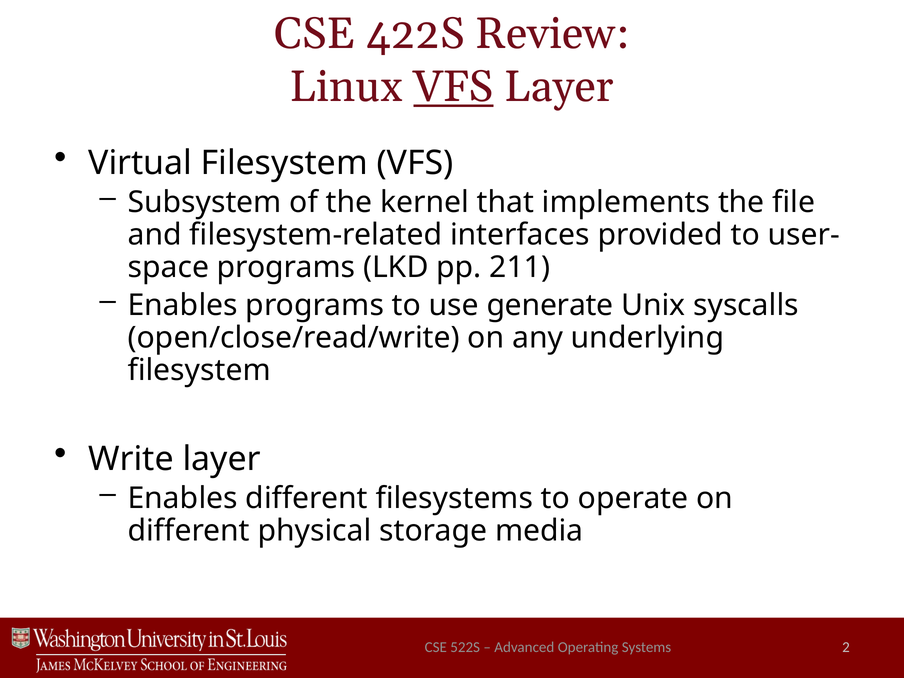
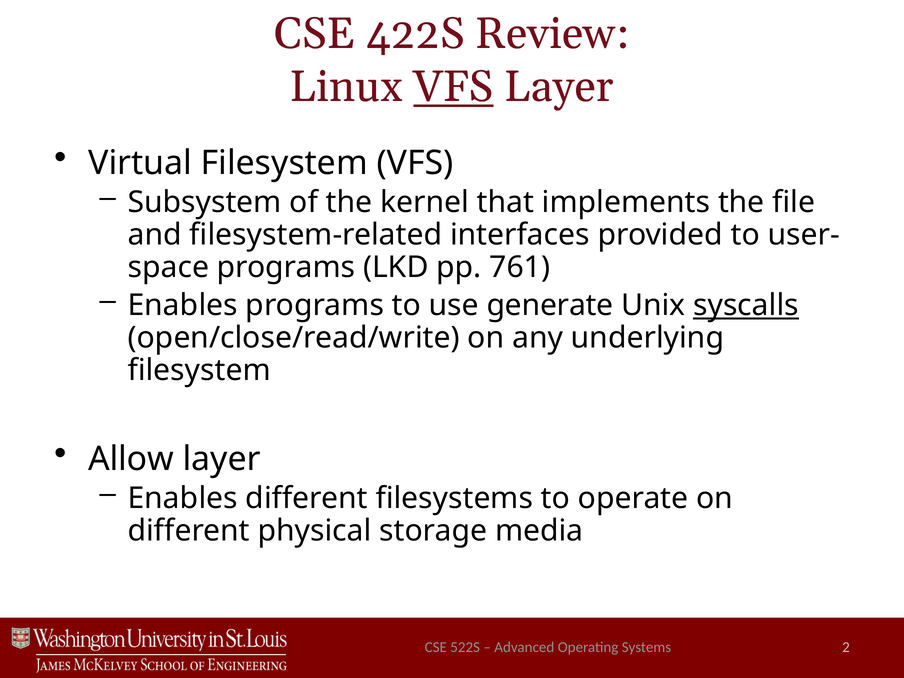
211: 211 -> 761 (520, 267)
syscalls underline: none -> present (746, 305)
Write: Write -> Allow (131, 459)
